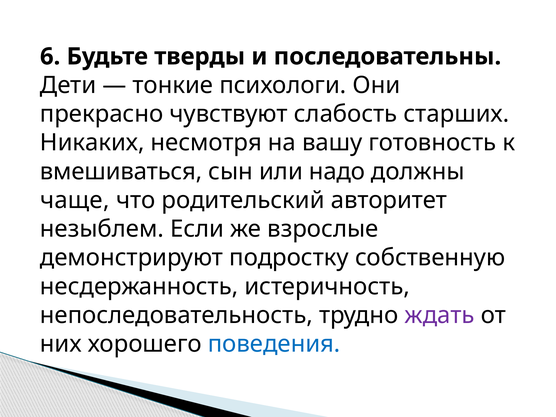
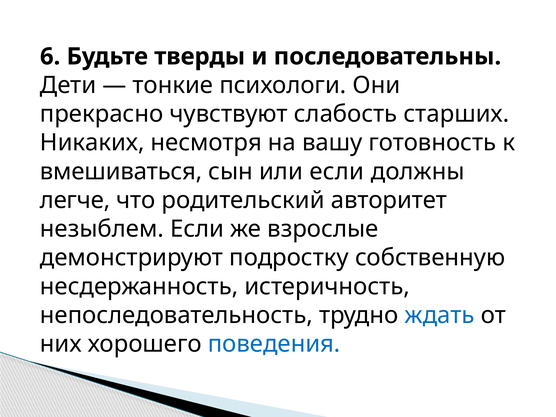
или надо: надо -> если (337, 171)
чаще: чаще -> легче (75, 200)
ждать colour: purple -> blue (440, 315)
